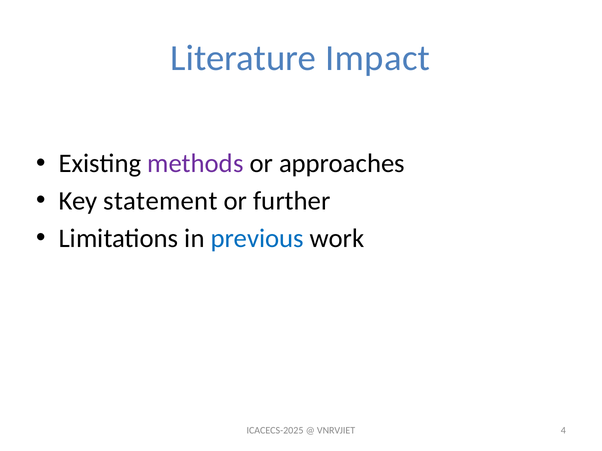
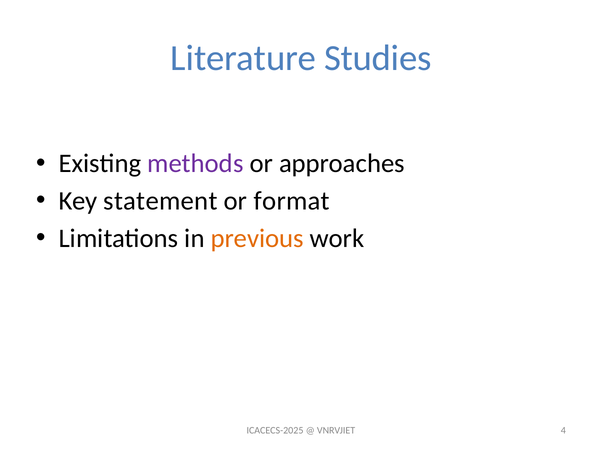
Impact: Impact -> Studies (378, 58)
further: further -> format (292, 201)
previous colour: blue -> orange (257, 239)
